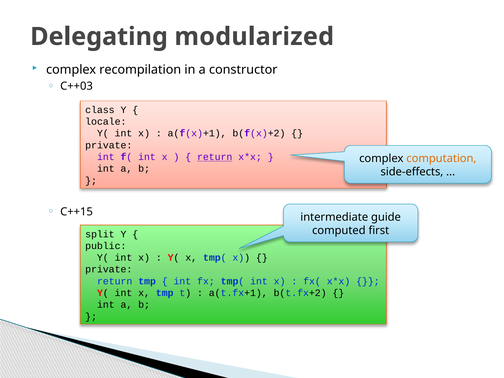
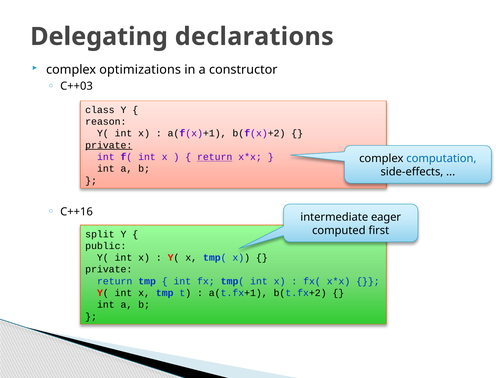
modularized: modularized -> declarations (254, 37)
recompilation: recompilation -> optimizations (140, 70)
locale: locale -> reason (106, 122)
private underline: none -> present (109, 145)
computation colour: orange -> blue (441, 158)
C++15: C++15 -> C++16 (77, 212)
guide: guide -> eager (386, 217)
